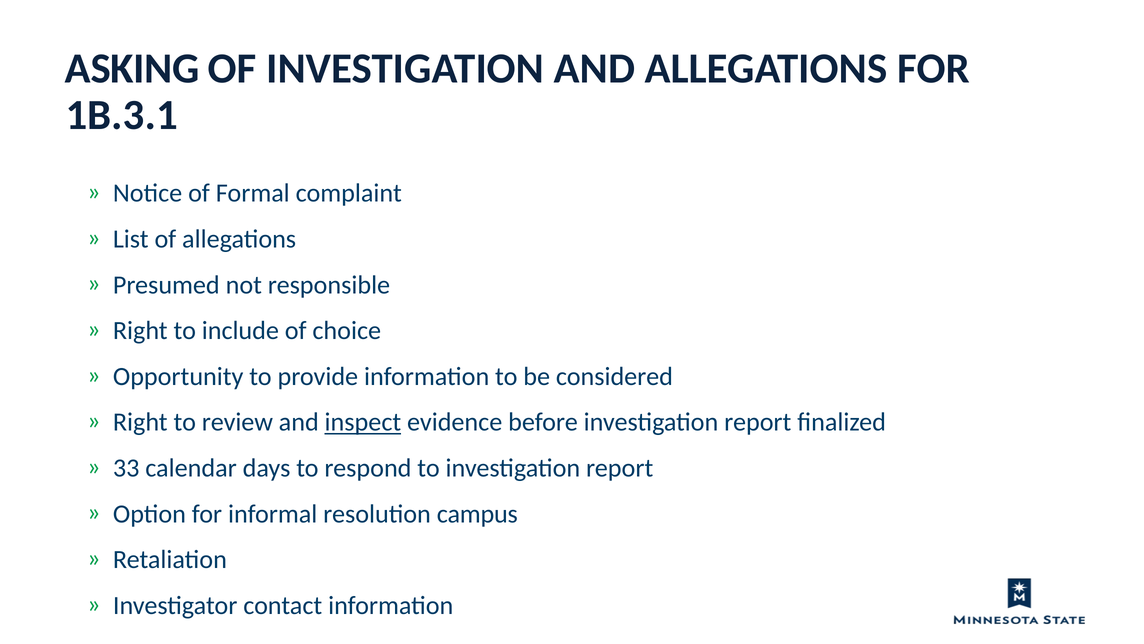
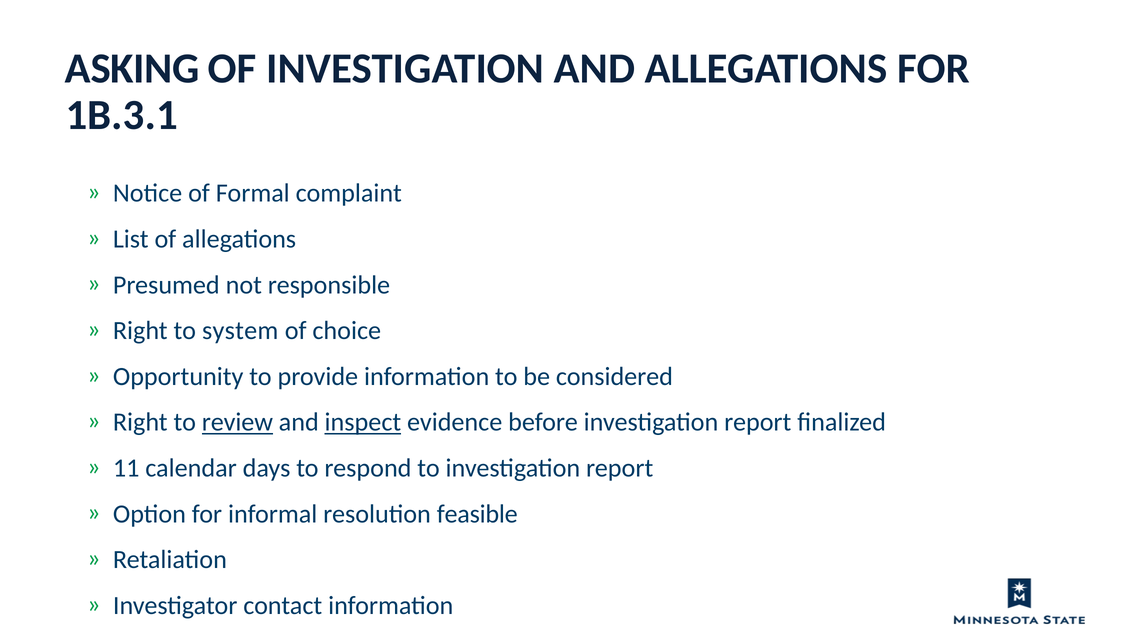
include: include -> system (240, 330)
review underline: none -> present (237, 422)
33: 33 -> 11 (126, 468)
campus: campus -> feasible (477, 514)
